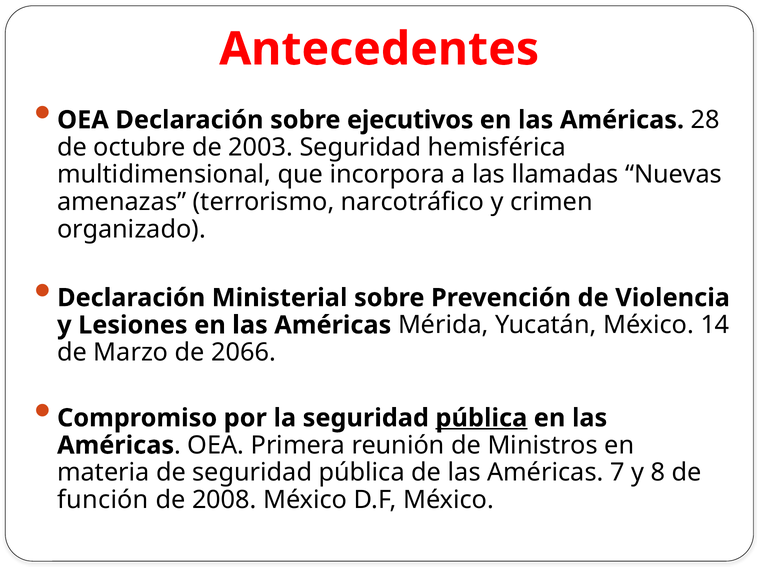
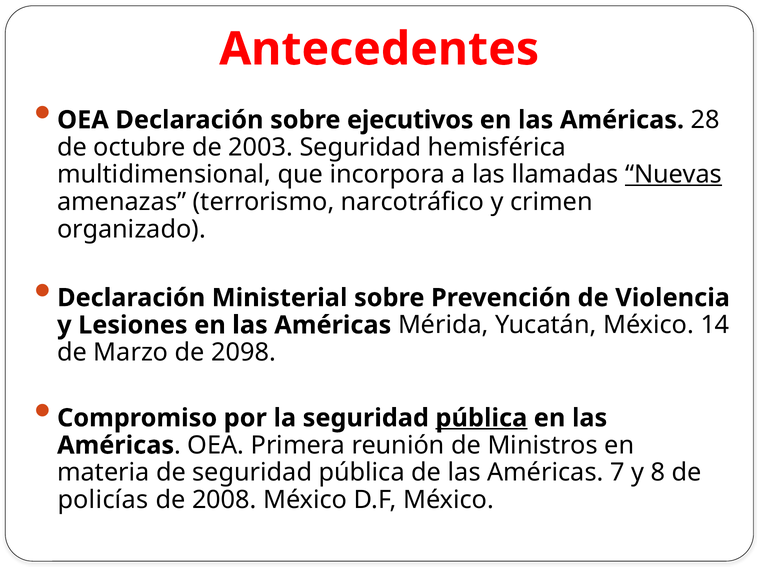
Nuevas underline: none -> present (673, 175)
2066: 2066 -> 2098 (244, 353)
función: función -> policías (103, 500)
